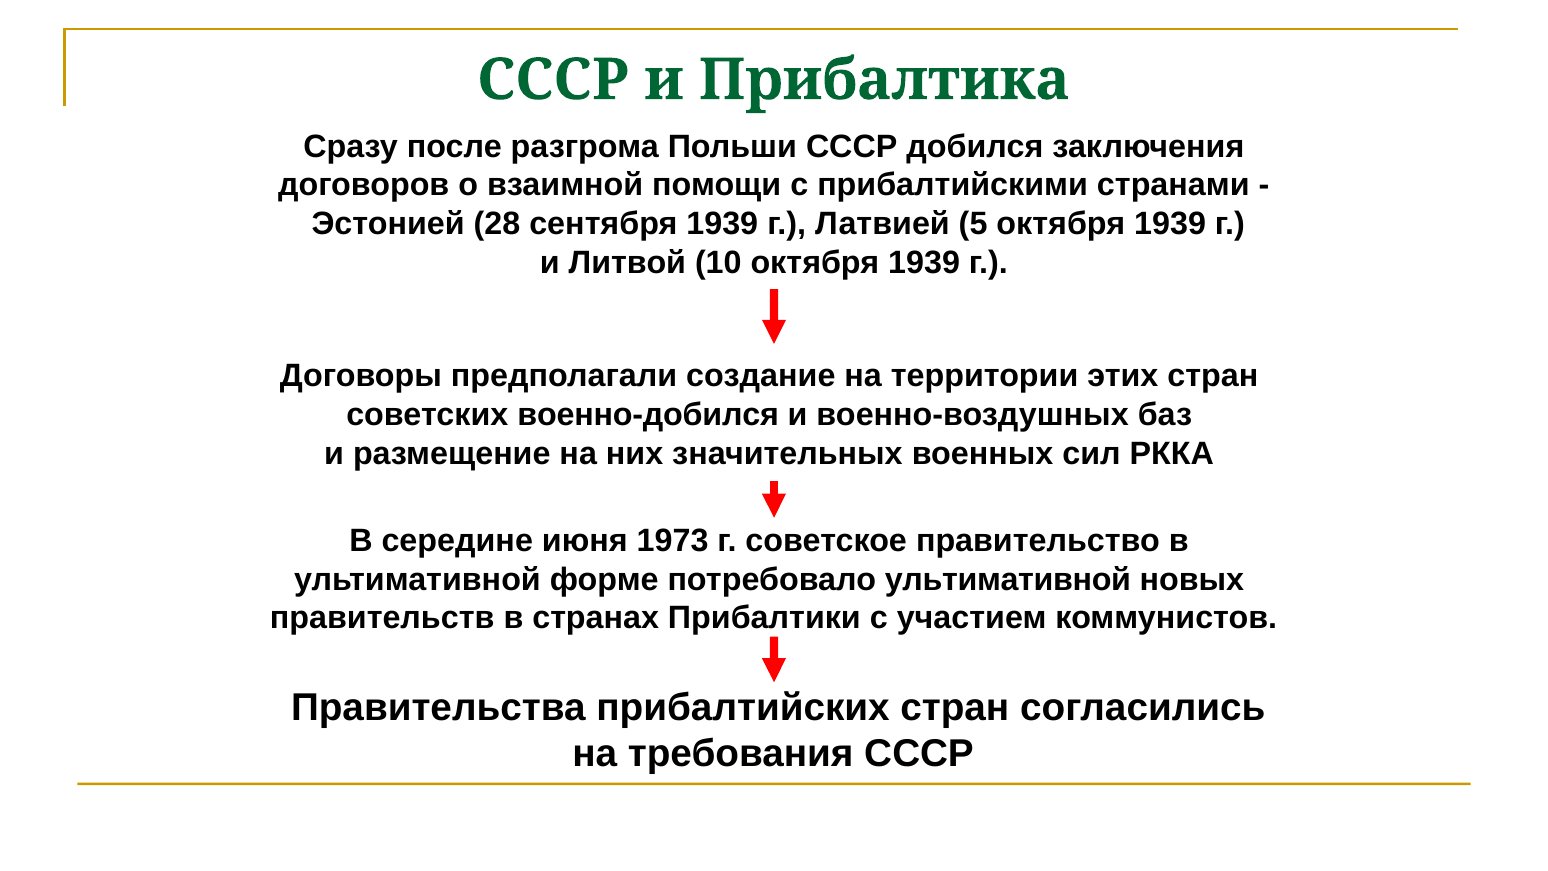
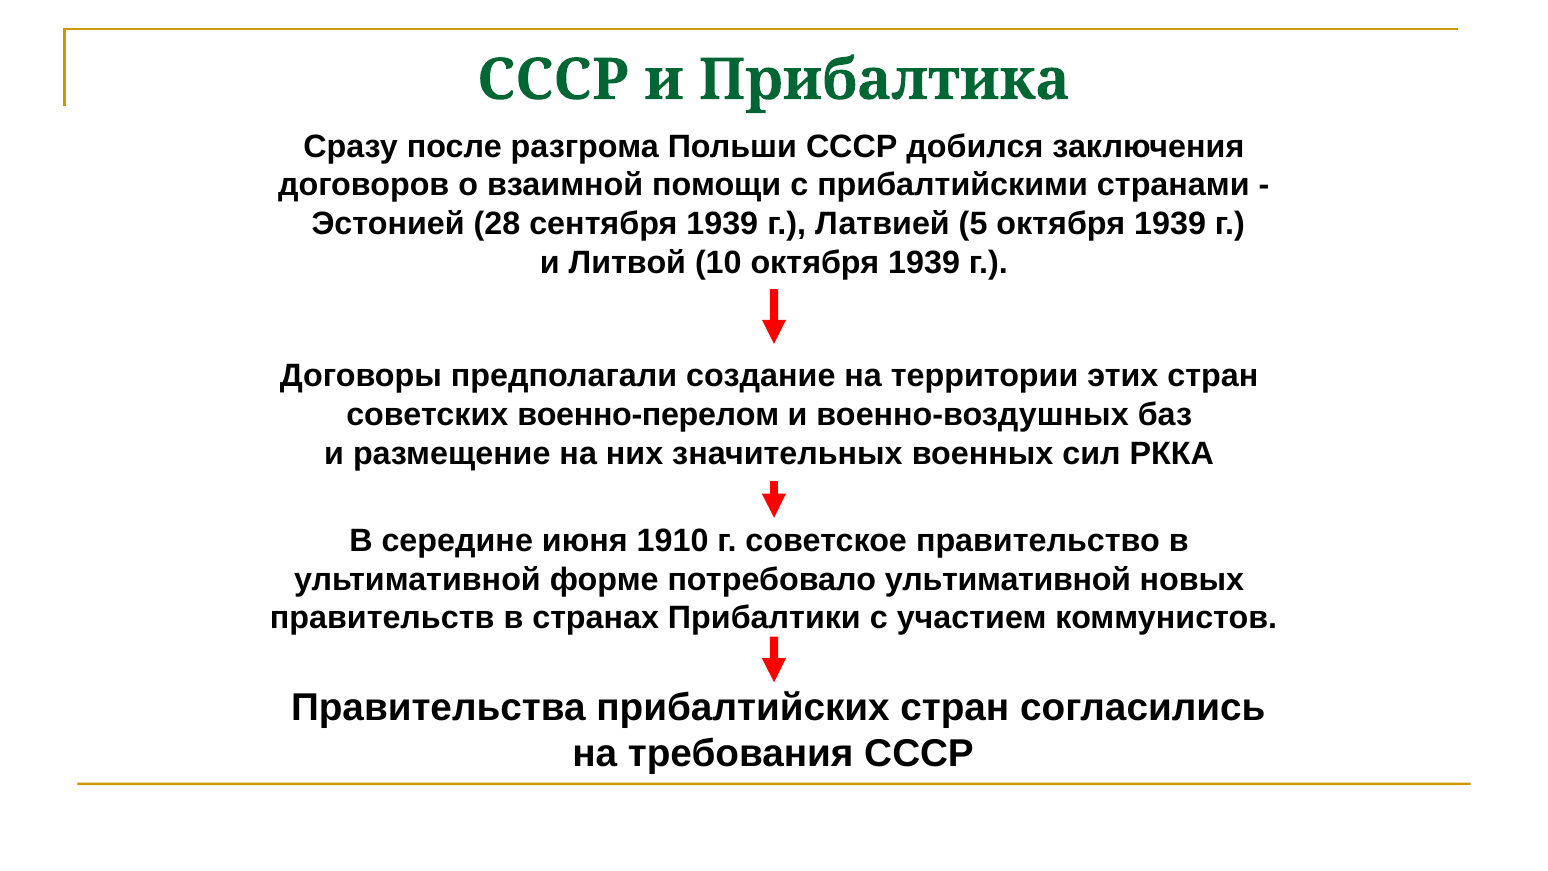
военно-добился: военно-добился -> военно-перелом (648, 415)
1973: 1973 -> 1910 (673, 541)
